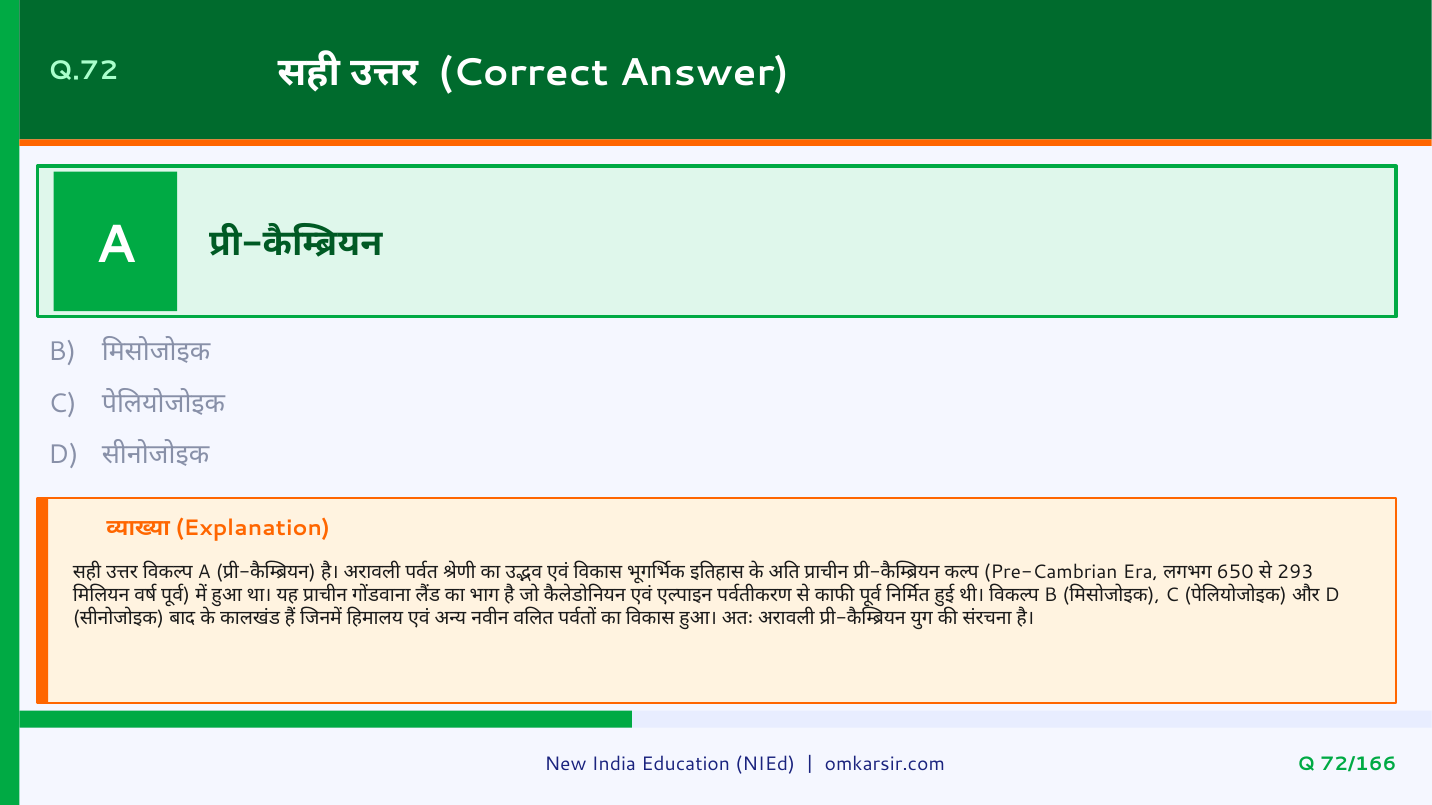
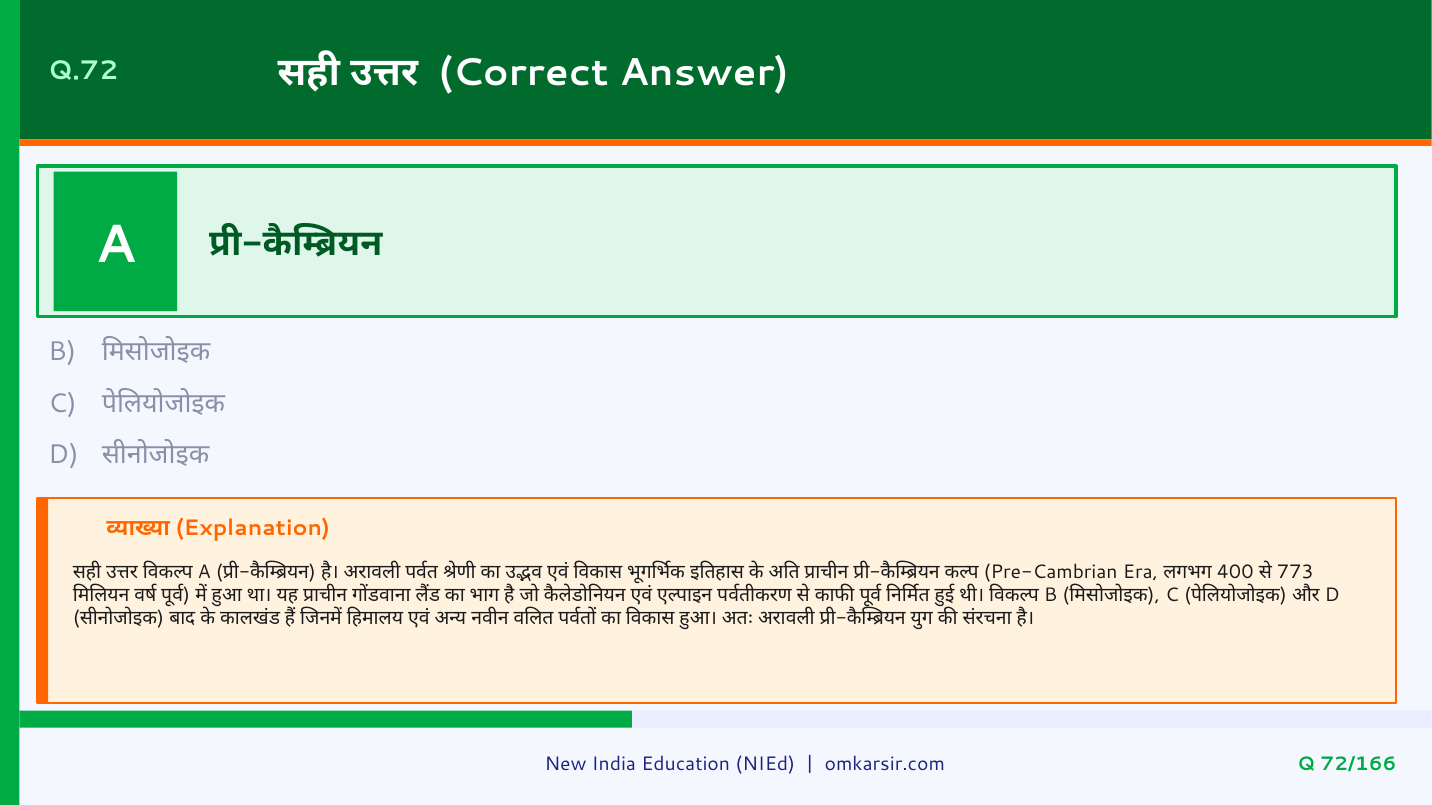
650: 650 -> 400 (1235, 572)
293: 293 -> 773 (1295, 572)
